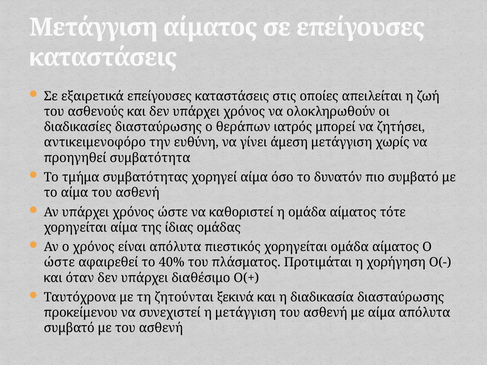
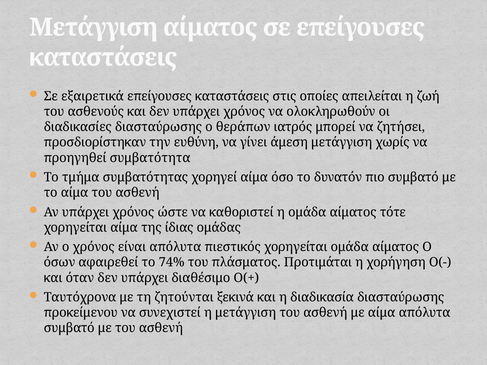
αντικειμενοφόρο: αντικειμενοφόρο -> προσδιορίστηκαν (95, 142)
ώστε: ώστε -> όσων (59, 263)
40%: 40% -> 74% (172, 263)
